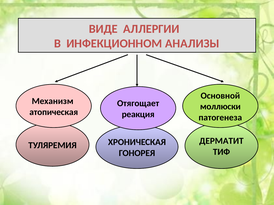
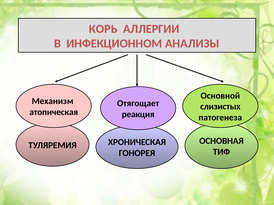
ВИДЕ: ВИДЕ -> КОРЬ (103, 29)
моллюски: моллюски -> слизистых (220, 107)
ДЕРМАТИТ: ДЕРМАТИТ -> ОСНОВНАЯ (221, 141)
